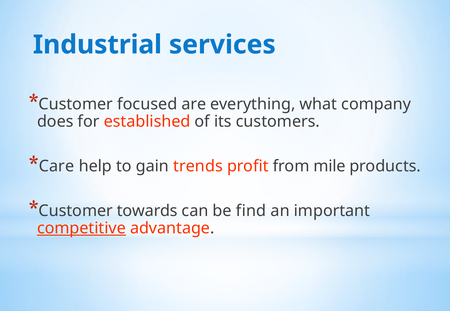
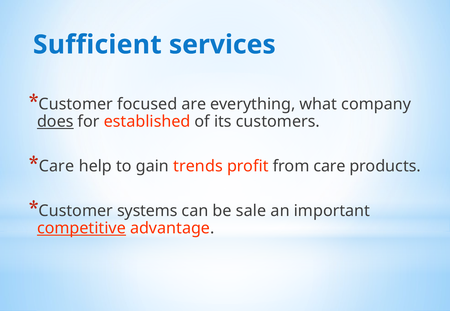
Industrial: Industrial -> Sufficient (97, 45)
does underline: none -> present (55, 122)
from mile: mile -> care (330, 166)
towards: towards -> systems (147, 211)
find: find -> sale (251, 211)
